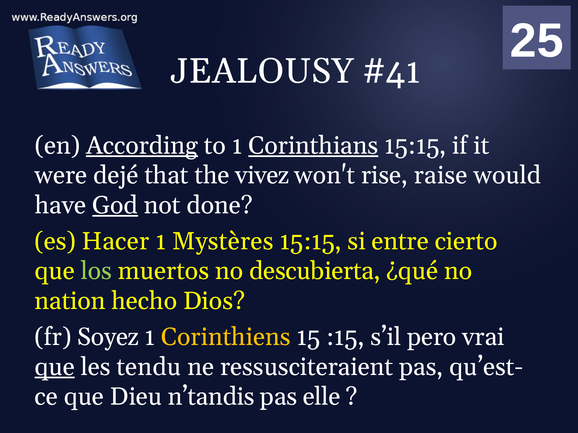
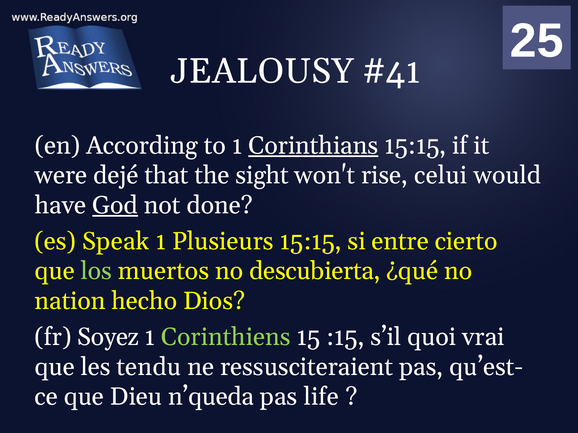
According underline: present -> none (142, 146)
vivez: vivez -> sight (262, 176)
raise: raise -> celui (441, 176)
Hacer: Hacer -> Speak (116, 242)
Mystères: Mystères -> Plusieurs (223, 242)
Corinthiens colour: yellow -> light green (226, 337)
pero: pero -> quoi (432, 337)
que underline: present -> none (55, 367)
n’tandis: n’tandis -> n’queda (211, 397)
elle: elle -> life (321, 397)
